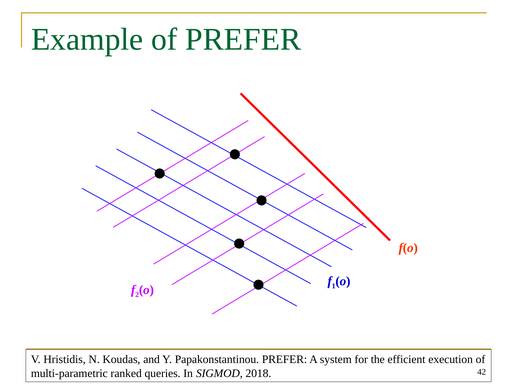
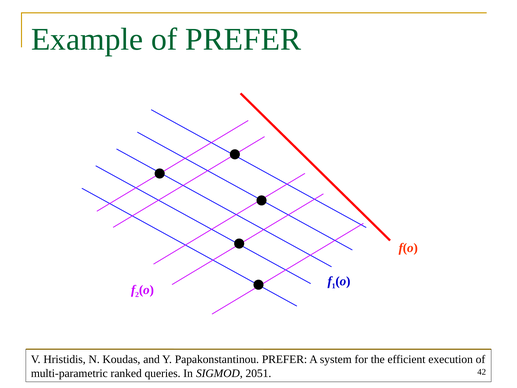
2018: 2018 -> 2051 (258, 373)
